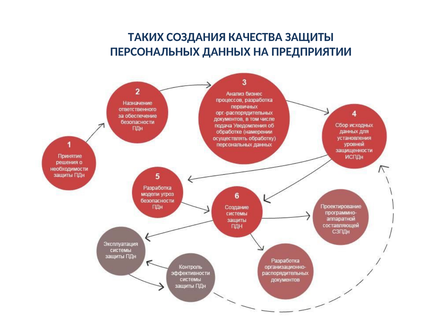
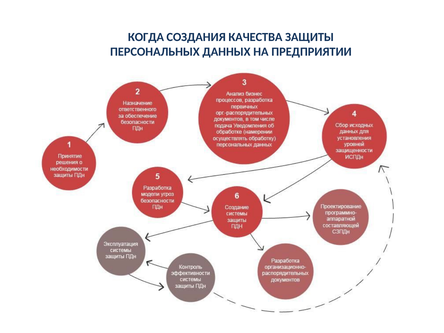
ТАКИХ: ТАКИХ -> КОГДА (146, 37)
